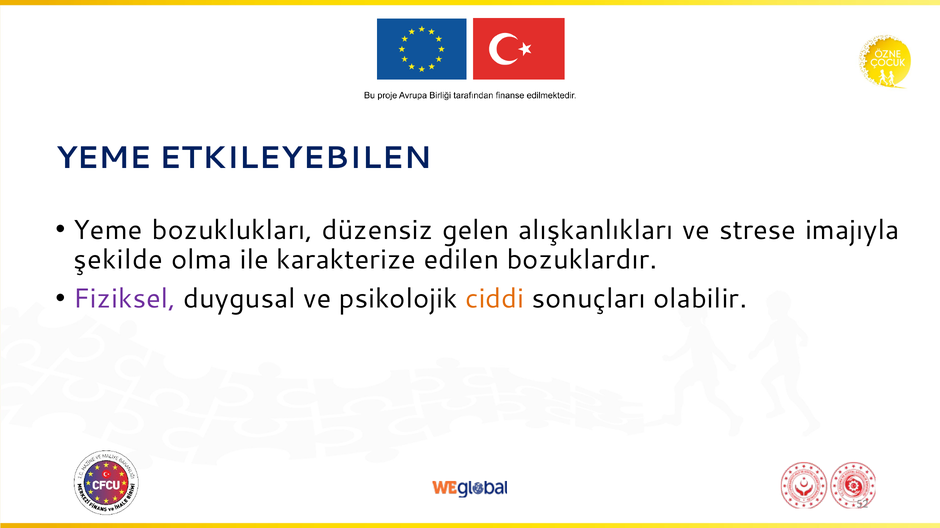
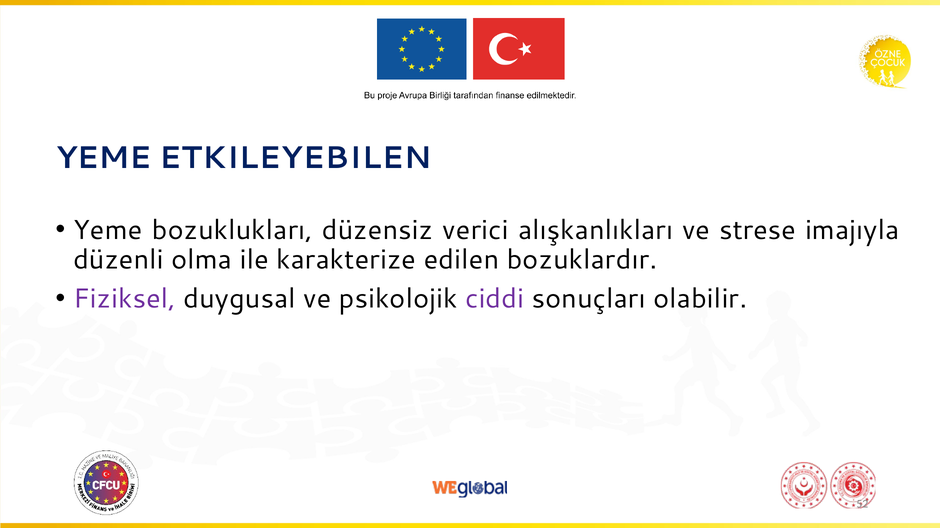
gelen: gelen -> verici (476, 230)
şekilde: şekilde -> düzenli (118, 260)
ciddi colour: orange -> purple (495, 299)
